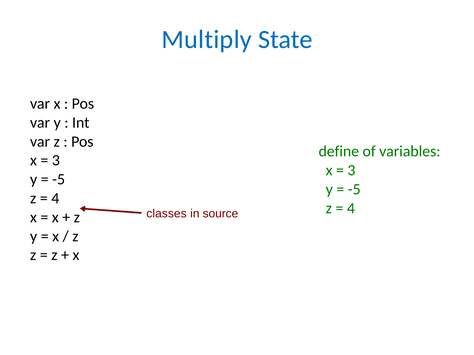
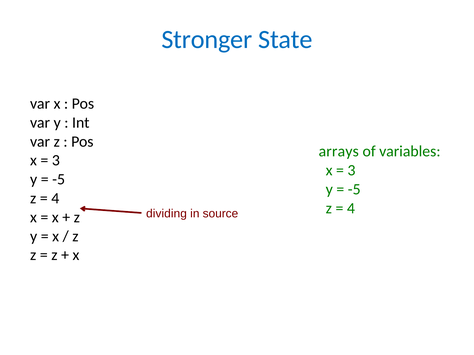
Multiply: Multiply -> Stronger (207, 40)
define: define -> arrays (339, 152)
classes: classes -> dividing (167, 214)
